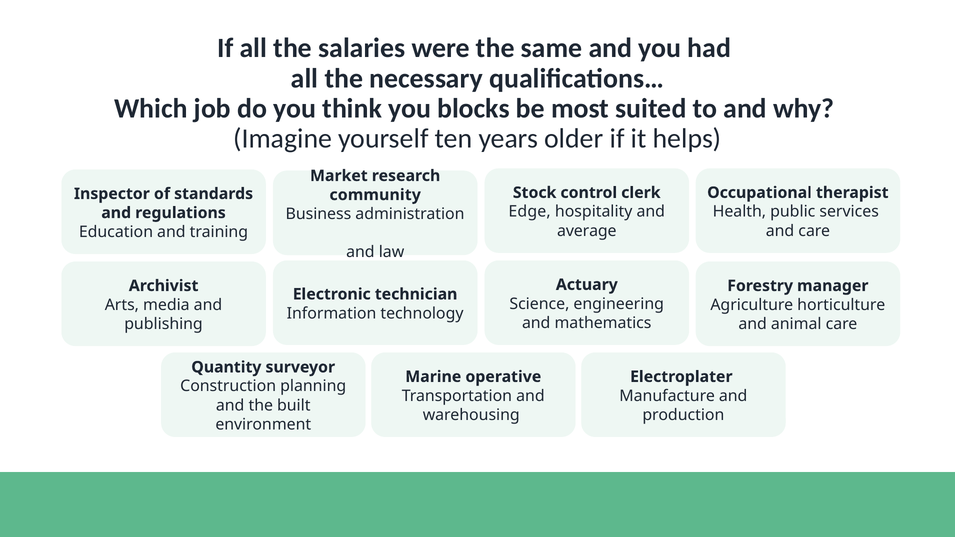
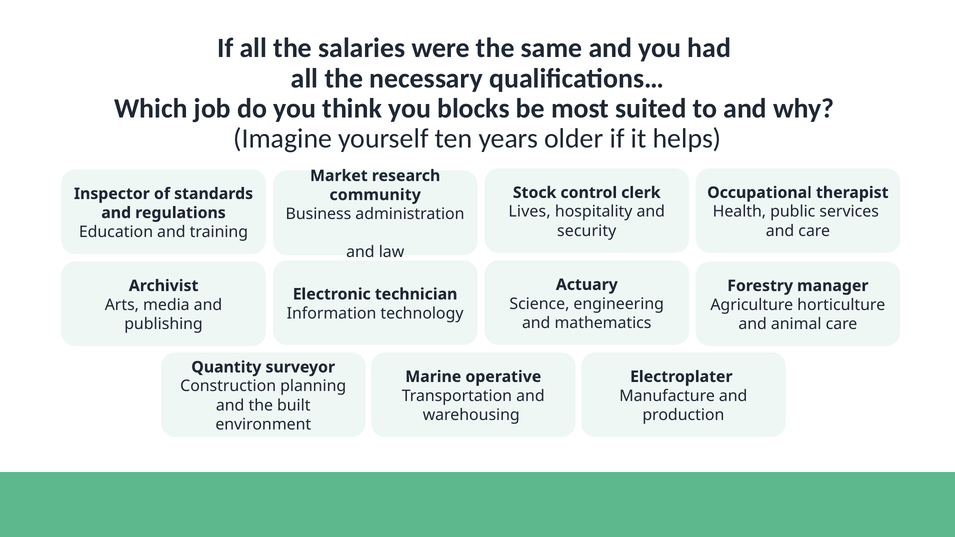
Edge: Edge -> Lives (530, 212)
average: average -> security (587, 231)
